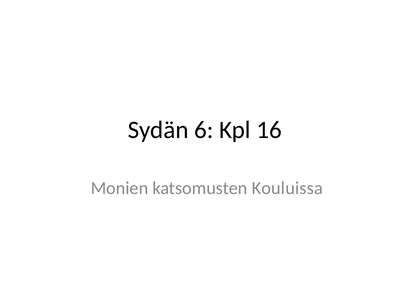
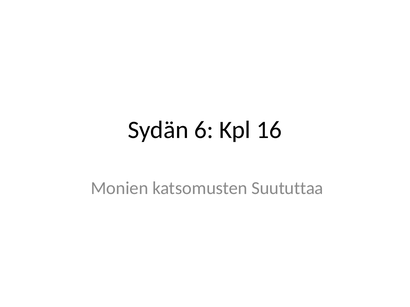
Kouluissa: Kouluissa -> Suututtaa (287, 189)
